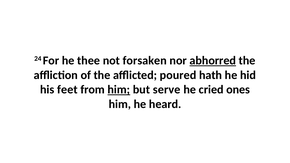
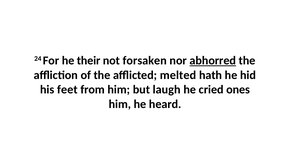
thee: thee -> their (89, 61)
poured: poured -> melted (178, 75)
him underline: present -> none (119, 90)
serve: serve -> laugh (167, 90)
